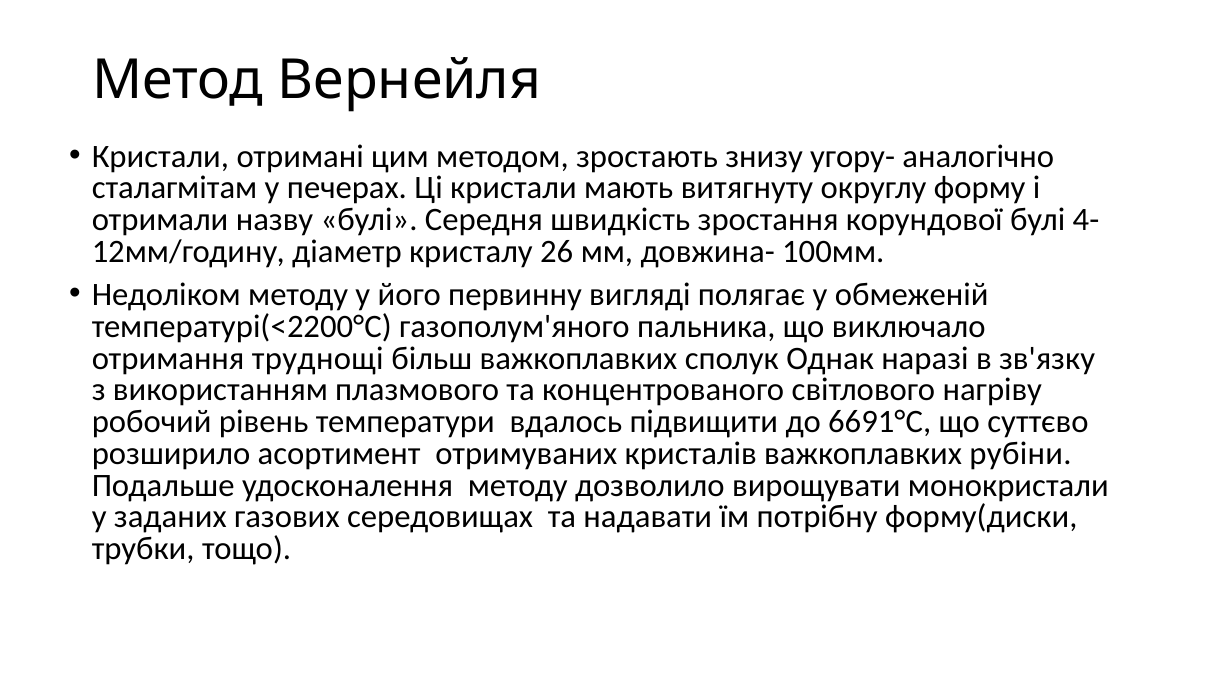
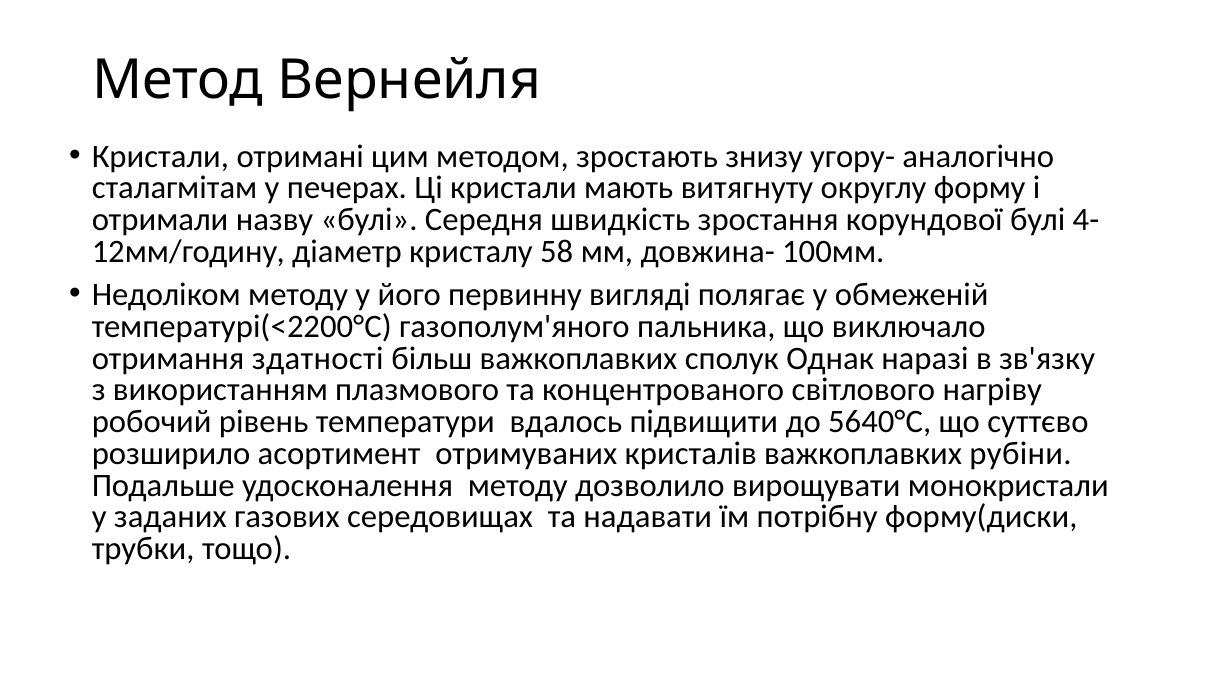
26: 26 -> 58 (557, 252)
труднощі: труднощі -> здатності (318, 358)
6691°С: 6691°С -> 5640°С (880, 422)
